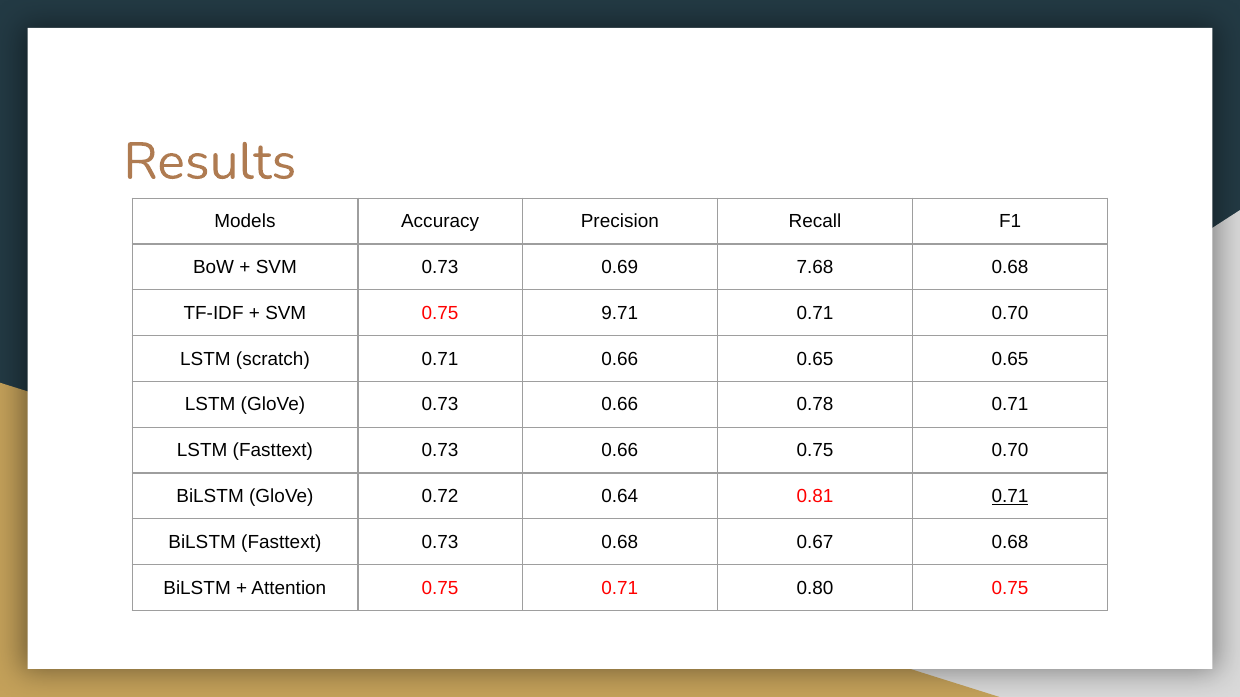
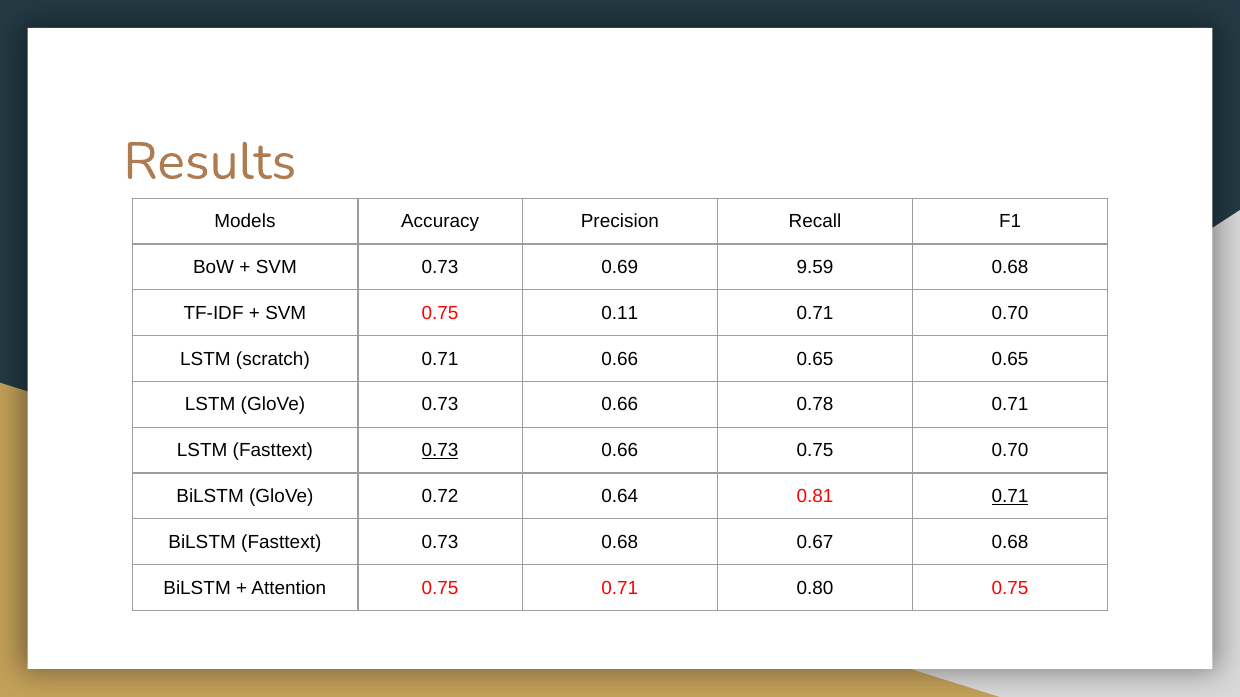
7.68: 7.68 -> 9.59 (815, 267)
9.71: 9.71 -> 0.11 (620, 313)
0.73 underline: none -> present (440, 451)
